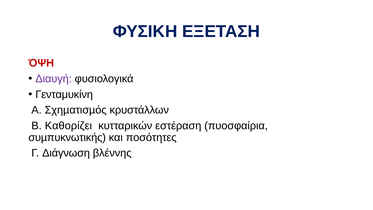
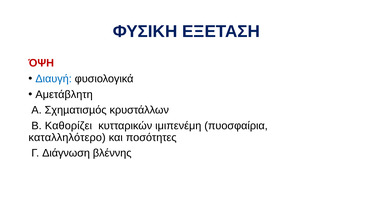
Διαυγή colour: purple -> blue (54, 79)
Γενταμυκίνη: Γενταμυκίνη -> Αμετάβλητη (64, 94)
εστέραση: εστέραση -> ιμιπενέμη (178, 126)
συµπυκνωτικής: συµπυκνωτικής -> καταλληλότερο (67, 137)
